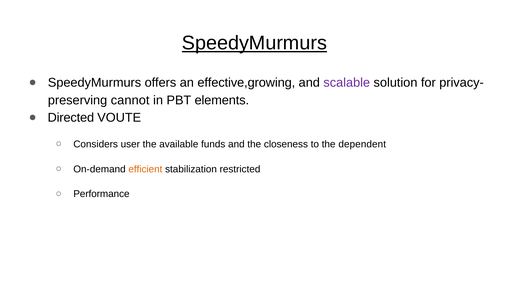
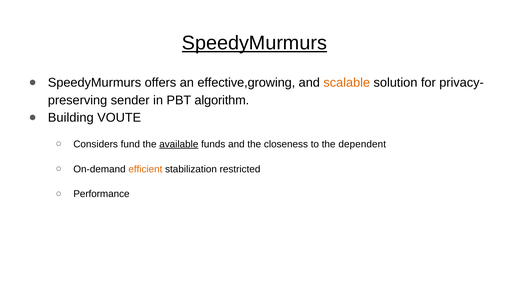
scalable colour: purple -> orange (347, 83)
cannot: cannot -> sender (130, 100)
elements: elements -> algorithm (222, 100)
Directed: Directed -> Building (71, 118)
user: user -> fund (130, 144)
available underline: none -> present (179, 144)
